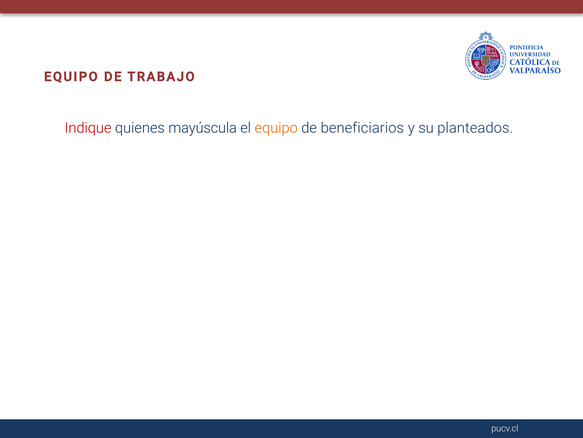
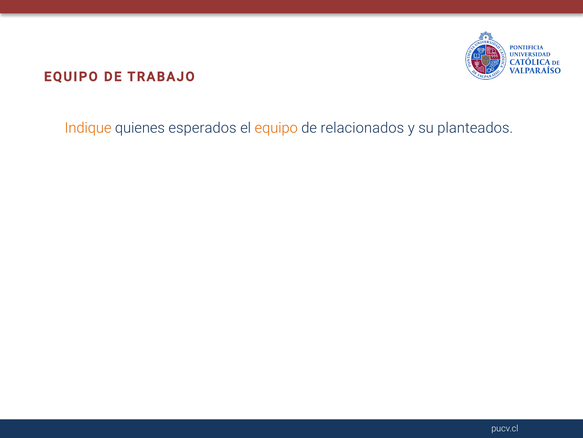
Indique colour: red -> orange (88, 128)
mayúscula: mayúscula -> esperados (202, 128)
beneficiarios: beneficiarios -> relacionados (362, 128)
